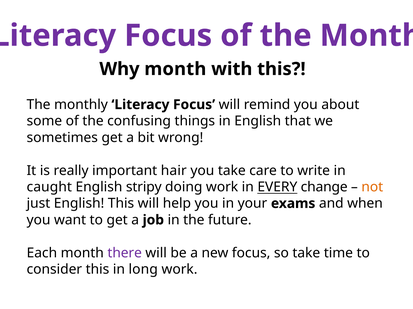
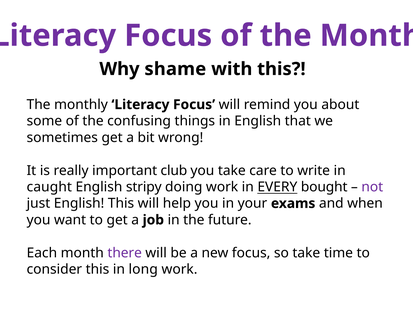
Why month: month -> shame (175, 69)
hair: hair -> club (174, 171)
change: change -> bought (324, 187)
not colour: orange -> purple (372, 187)
